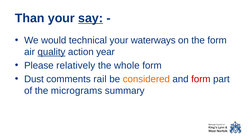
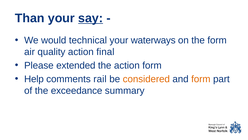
quality underline: present -> none (51, 52)
year: year -> final (105, 52)
relatively: relatively -> extended (76, 65)
the whole: whole -> action (127, 65)
Dust: Dust -> Help (34, 79)
form colour: red -> orange (201, 79)
micrograms: micrograms -> exceedance (77, 90)
